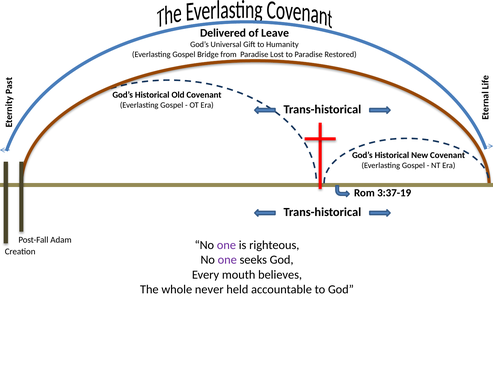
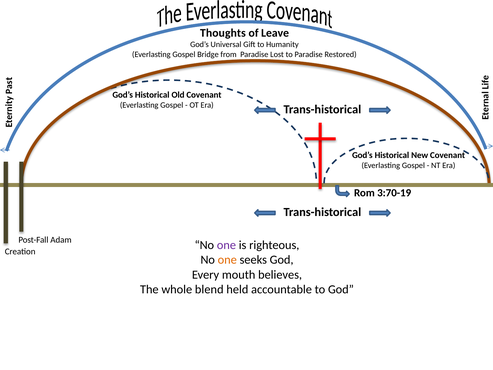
Delivered: Delivered -> Thoughts (223, 33)
3:37-19: 3:37-19 -> 3:70-19 (394, 193)
one colour: purple -> orange (227, 260)
never: never -> blend (209, 289)
